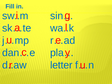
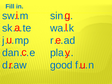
letter: letter -> good (61, 65)
